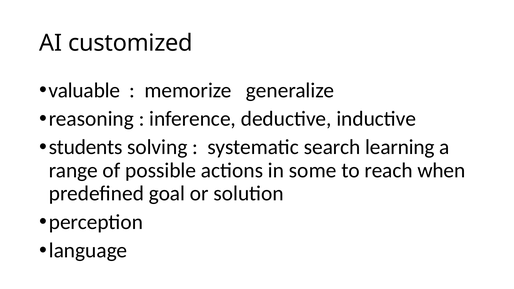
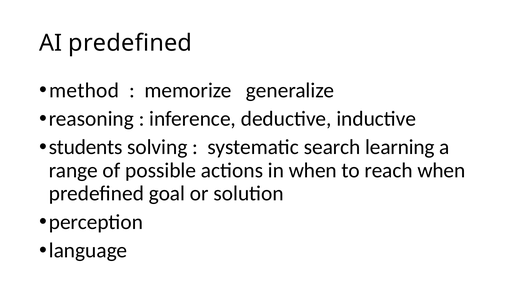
AI customized: customized -> predefined (130, 43)
valuable: valuable -> method (84, 90)
in some: some -> when (313, 170)
